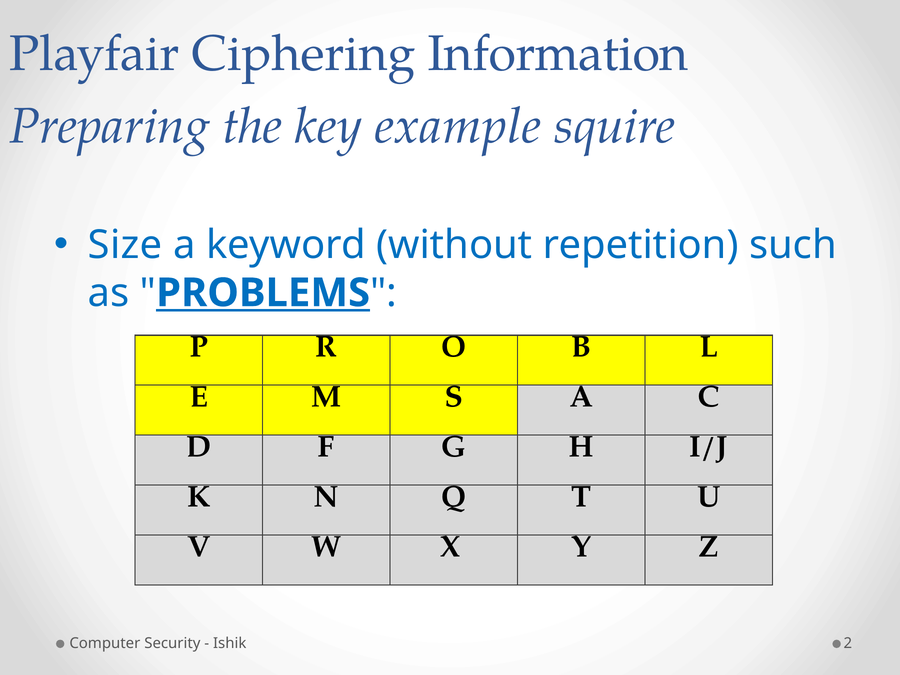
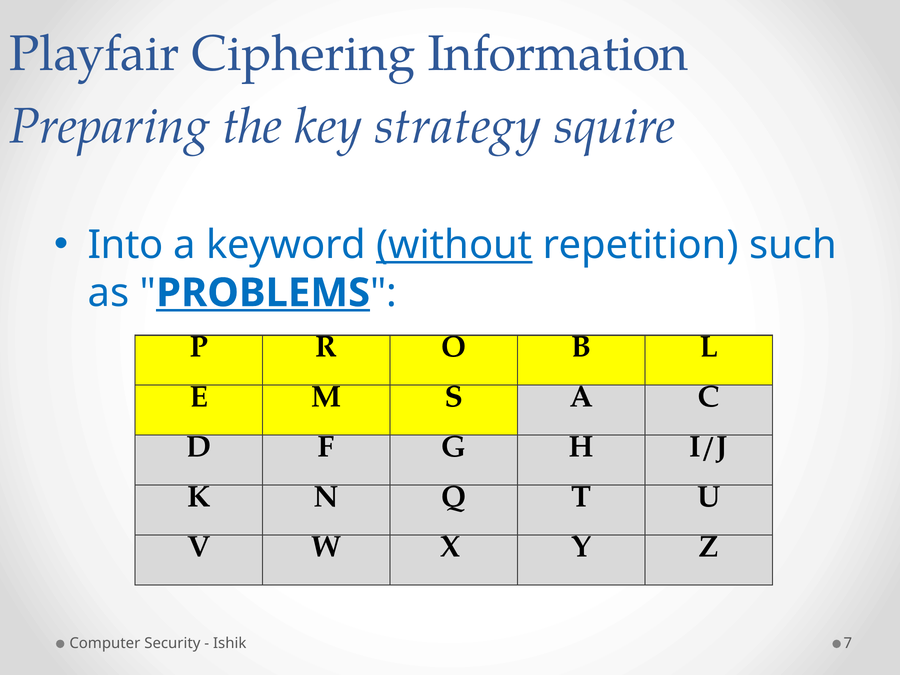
example: example -> strategy (458, 126)
Size: Size -> Into (125, 245)
without underline: none -> present (454, 245)
2: 2 -> 7 (848, 643)
